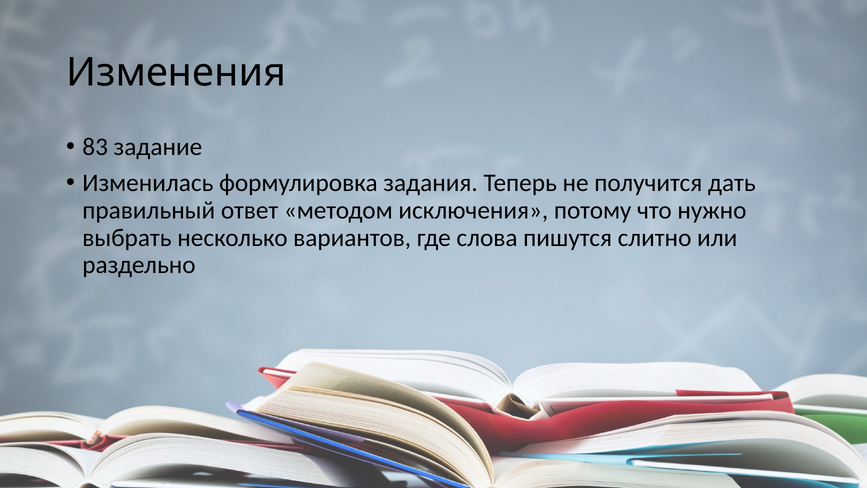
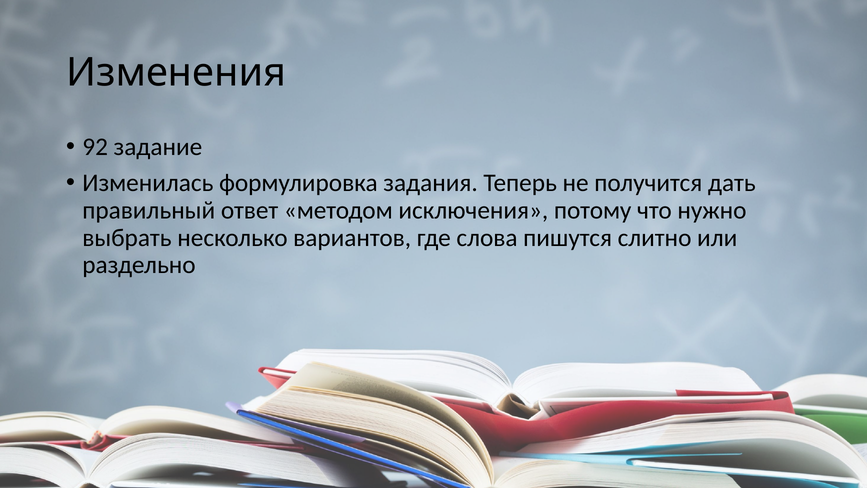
83: 83 -> 92 (95, 147)
